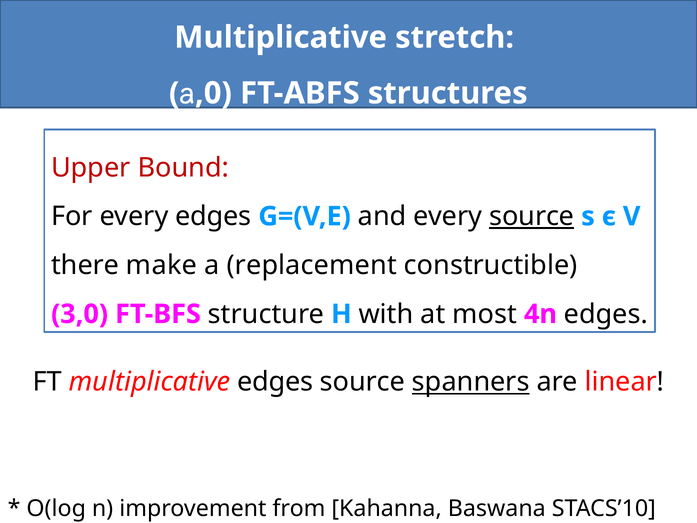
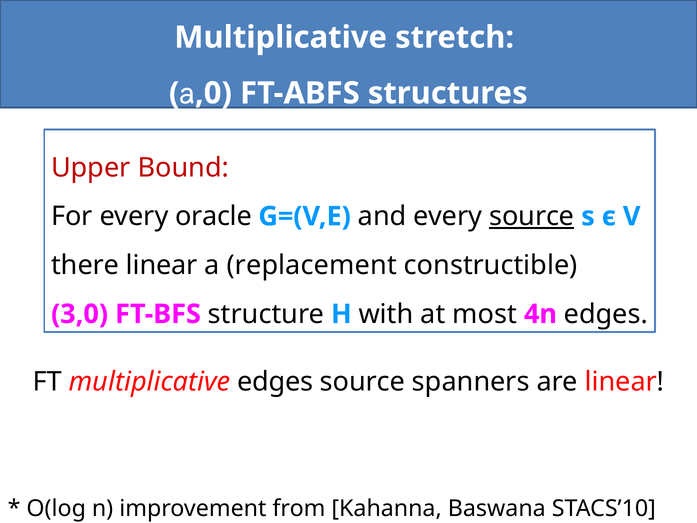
every edges: edges -> oracle (213, 216)
there make: make -> linear (162, 265)
spanners underline: present -> none (471, 382)
